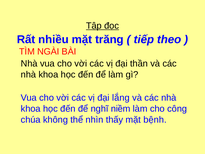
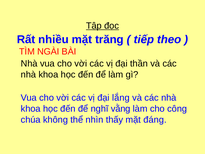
niềm: niềm -> vằng (121, 109)
bệnh: bệnh -> đáng (155, 120)
